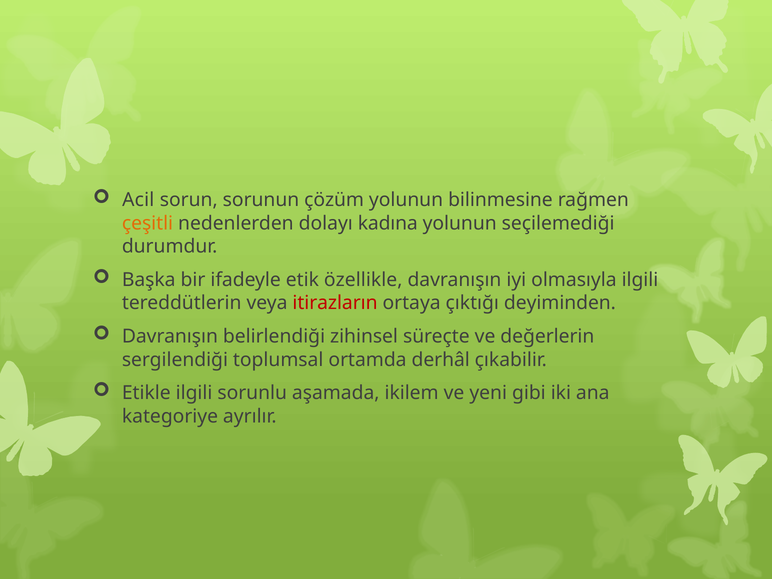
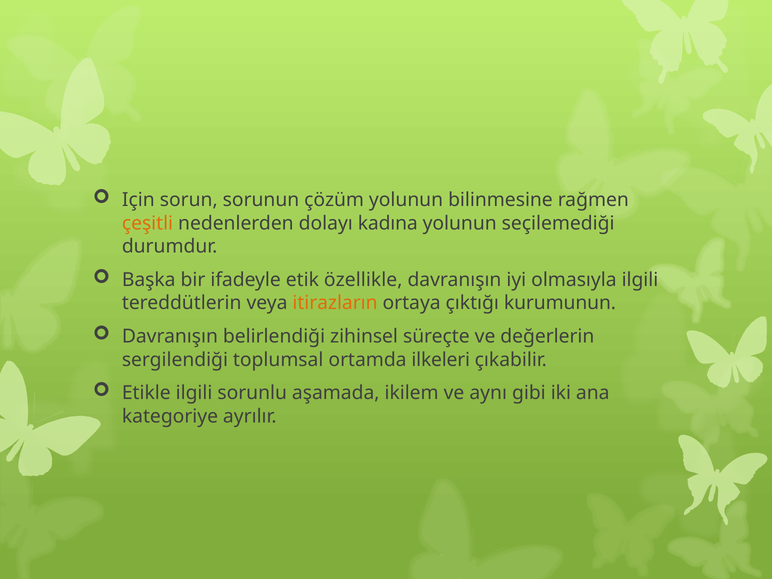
Acil: Acil -> Için (138, 200)
itirazların colour: red -> orange (335, 303)
deyiminden: deyiminden -> kurumunun (560, 303)
derhâl: derhâl -> ilkeleri (441, 360)
yeni: yeni -> aynı (488, 393)
